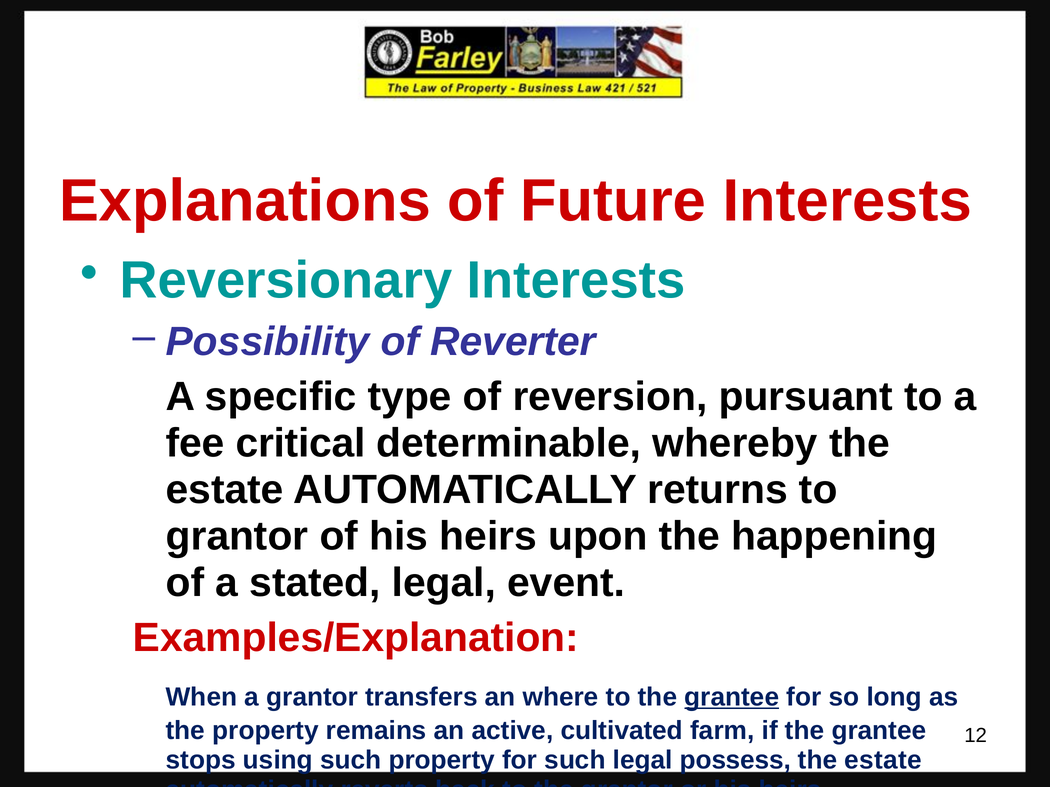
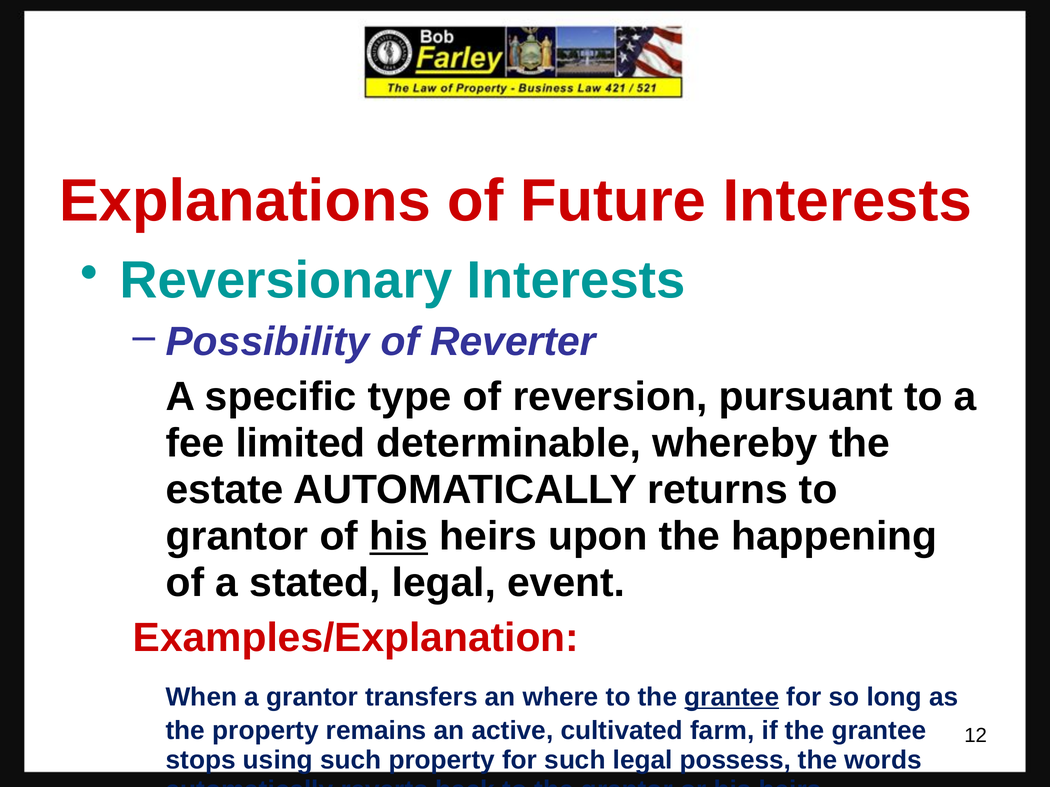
critical: critical -> limited (301, 443)
his underline: none -> present (399, 537)
estate: estate -> words (883, 761)
